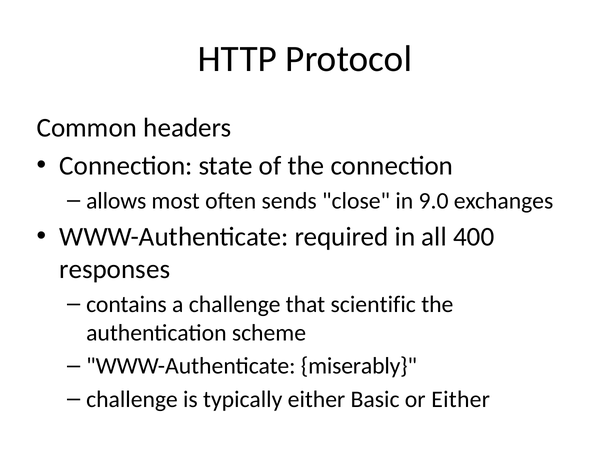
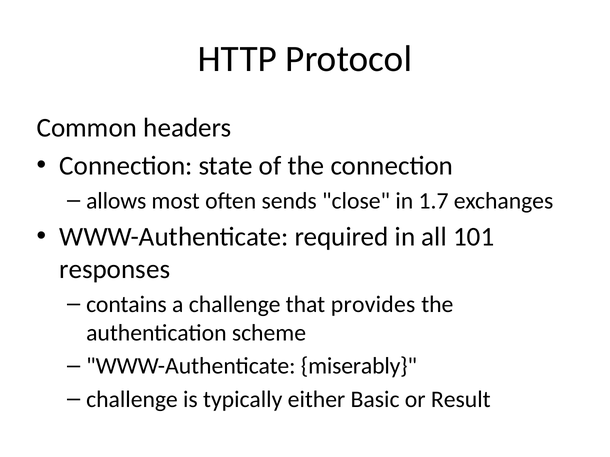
9.0: 9.0 -> 1.7 (434, 201)
400: 400 -> 101 (474, 237)
scientific: scientific -> provides (373, 305)
or Either: Either -> Result (461, 400)
